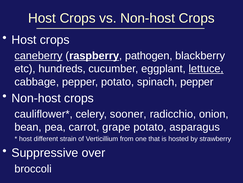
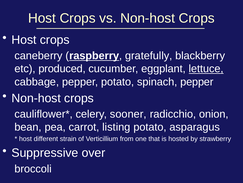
caneberry underline: present -> none (39, 56)
pathogen: pathogen -> gratefully (149, 56)
hundreds: hundreds -> produced (62, 69)
grape: grape -> listing (116, 127)
